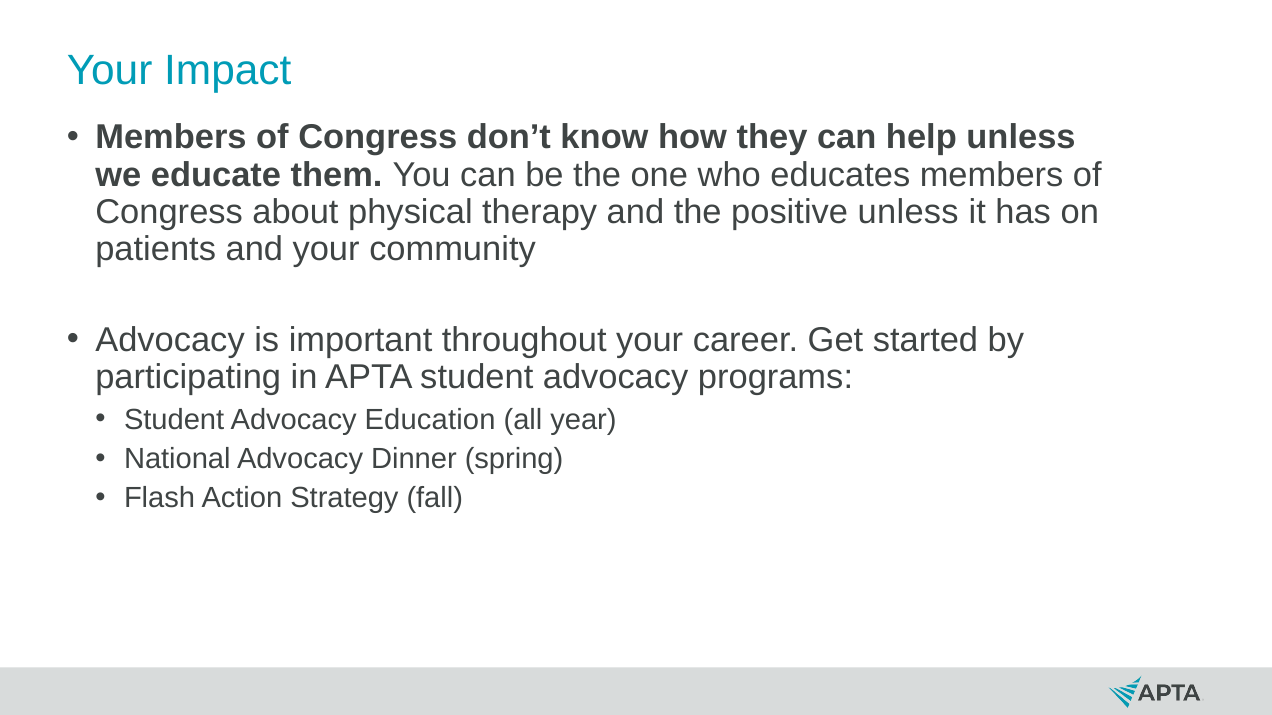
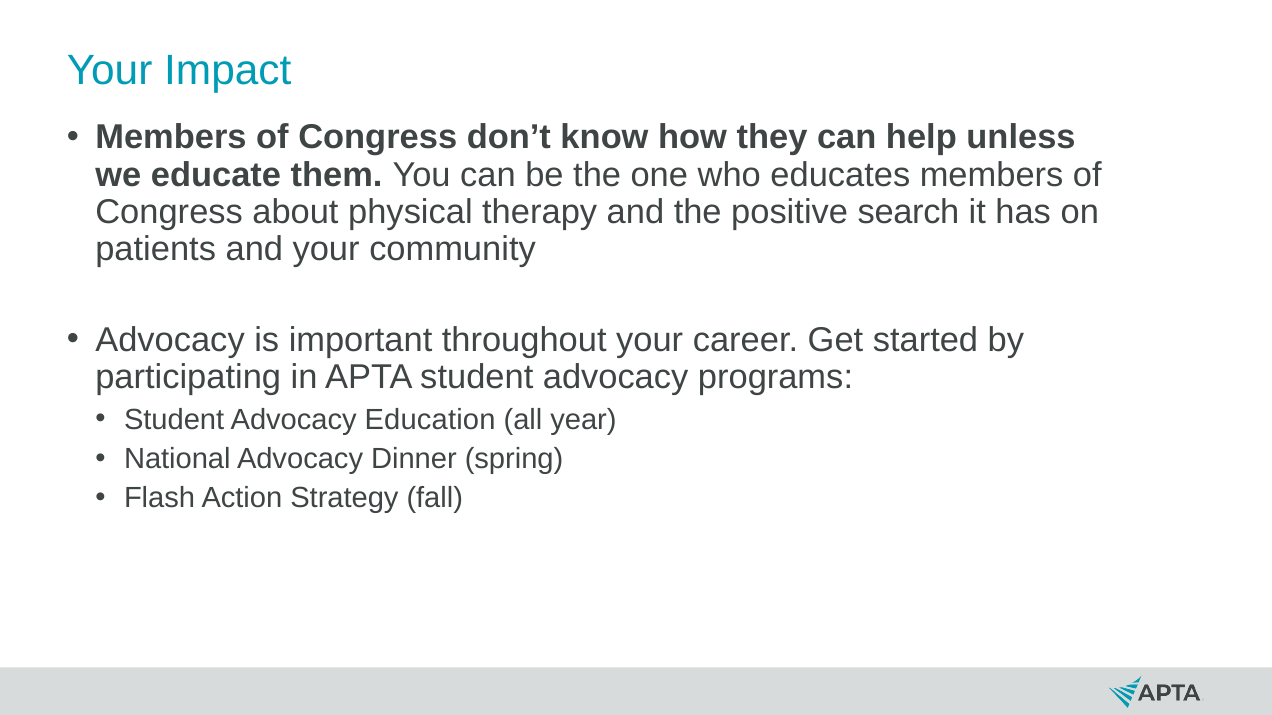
positive unless: unless -> search (908, 212)
